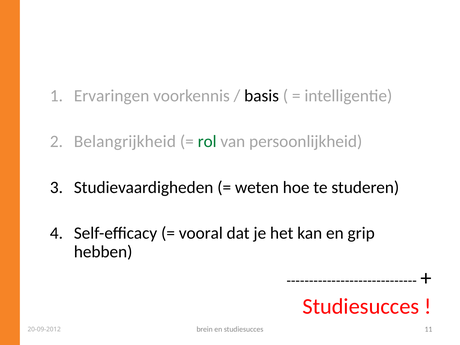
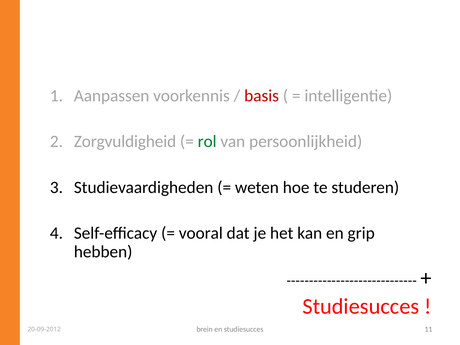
Ervaringen: Ervaringen -> Aanpassen (112, 96)
basis colour: black -> red (262, 96)
Belangrijkheid: Belangrijkheid -> Zorgvuldigheid (125, 142)
